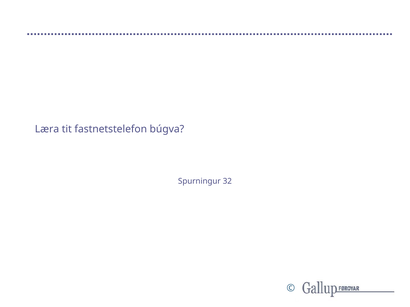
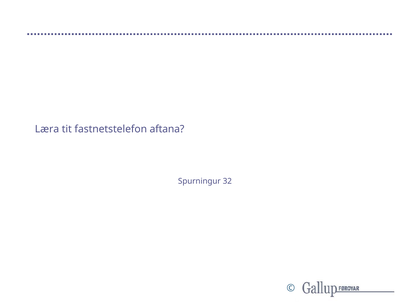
búgva: búgva -> aftana (167, 129)
